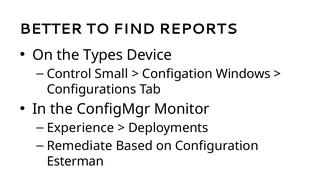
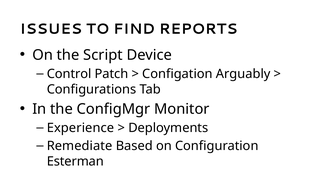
BETTER: BETTER -> ISSUES (51, 29)
Types: Types -> Script (103, 55)
Small: Small -> Patch (111, 74)
Windows: Windows -> Arguably (243, 74)
